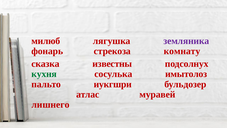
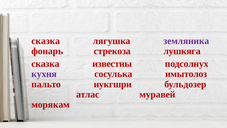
милюб: милюб -> сказка (46, 41)
комнату: комнату -> лушкяга (182, 51)
кухня colour: green -> purple (44, 74)
лишнего: лишнего -> морякам (51, 104)
